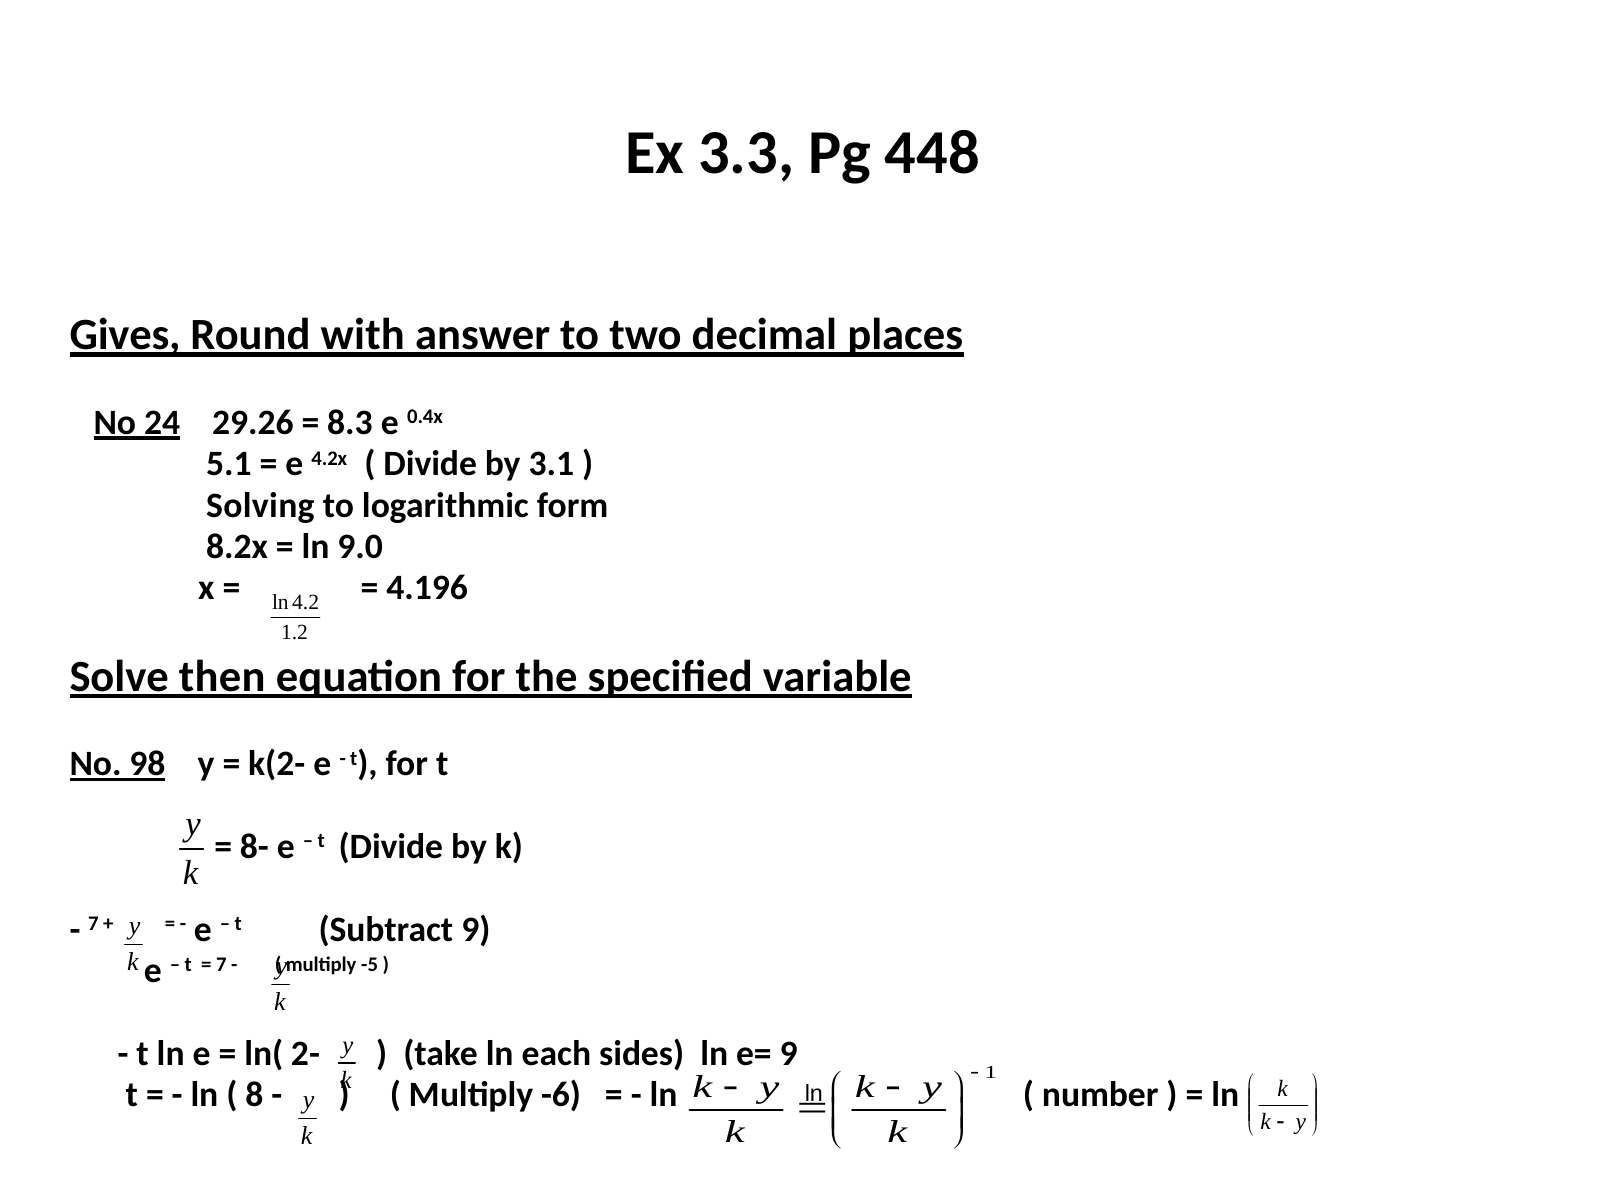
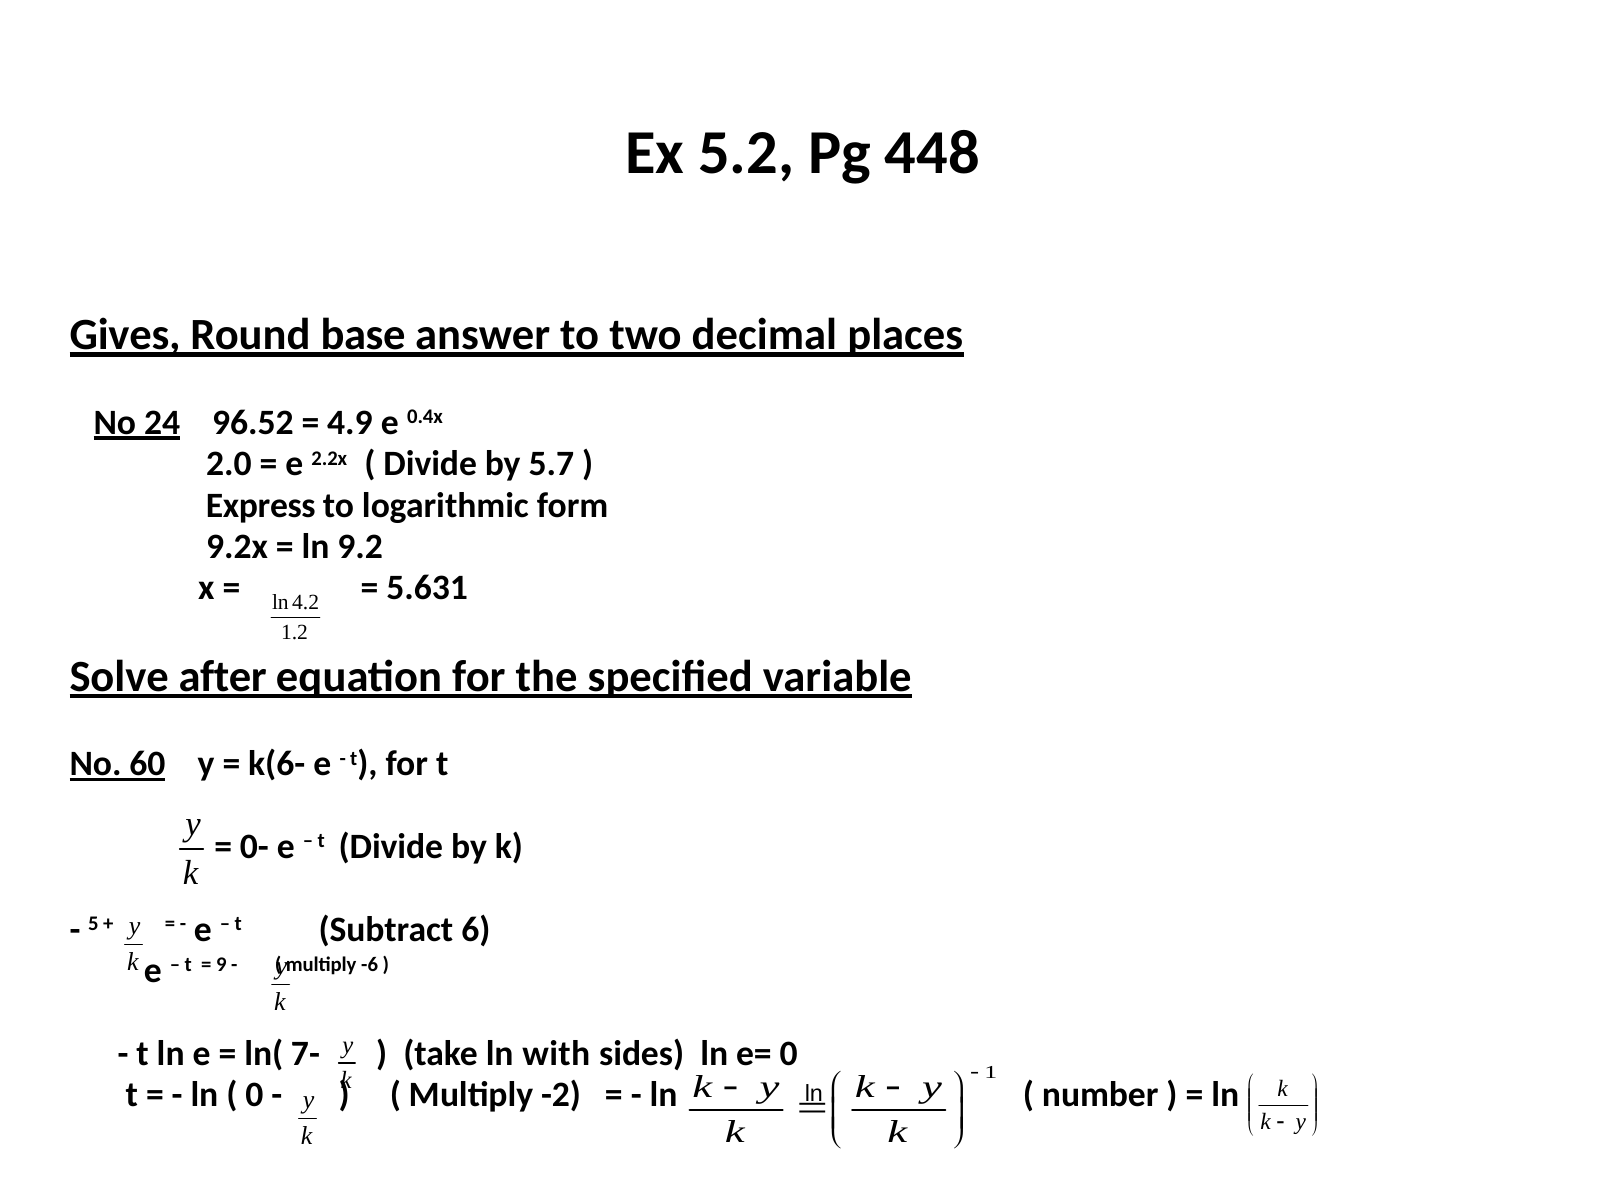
3.3: 3.3 -> 5.2 (746, 153)
with: with -> base (363, 335)
29.26: 29.26 -> 96.52 (253, 423)
8.3: 8.3 -> 4.9 (350, 423)
5.1: 5.1 -> 2.0 (229, 464)
4.2x: 4.2x -> 2.2x (329, 458)
3.1: 3.1 -> 5.7 (551, 464)
Solving: Solving -> Express (261, 505)
8.2x: 8.2x -> 9.2x (237, 547)
9.0: 9.0 -> 9.2 (360, 547)
4.196: 4.196 -> 5.631 (427, 588)
then: then -> after (223, 677)
98: 98 -> 60 (147, 764)
k(2-: k(2- -> k(6- (277, 764)
8-: 8- -> 0- (254, 847)
7: 7 -> 5 (93, 924)
Subtract 9: 9 -> 6 (476, 929)
7: 7 -> 9 (221, 965)
-5: -5 -> -6 (370, 965)
2-: 2- -> 7- (305, 1053)
each: each -> with (556, 1053)
e= 9: 9 -> 0 (789, 1053)
8: 8 -> 0 (254, 1095)
-6: -6 -> -2 (561, 1095)
